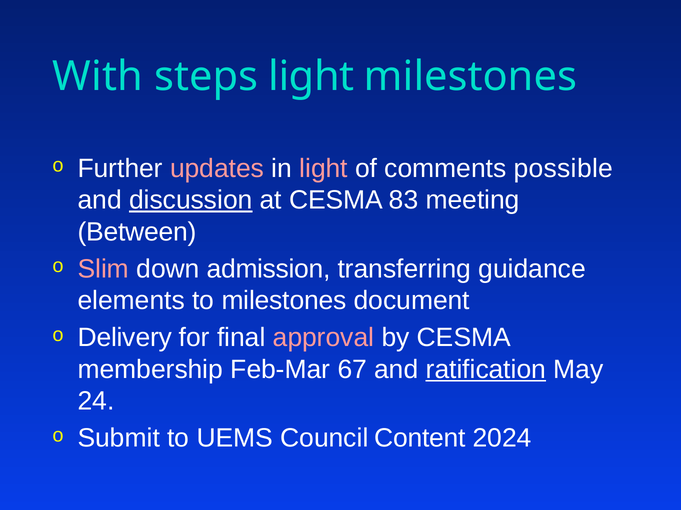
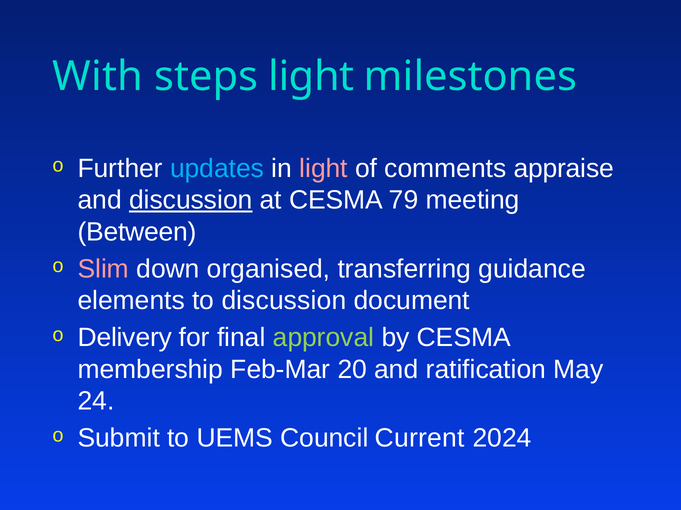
updates colour: pink -> light blue (217, 169)
possible: possible -> appraise (564, 169)
83: 83 -> 79 (404, 200)
admission: admission -> organised (269, 269)
to milestones: milestones -> discussion (284, 301)
approval colour: pink -> light green (324, 338)
67: 67 -> 20 (352, 370)
ratification underline: present -> none (486, 370)
Content: Content -> Current (420, 439)
